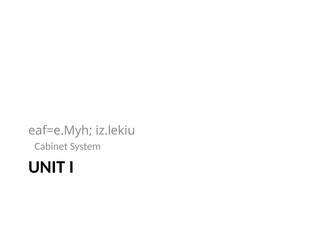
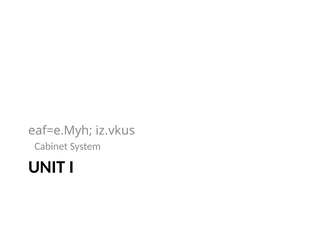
iz.lekiu: iz.lekiu -> iz.vkus (115, 131)
